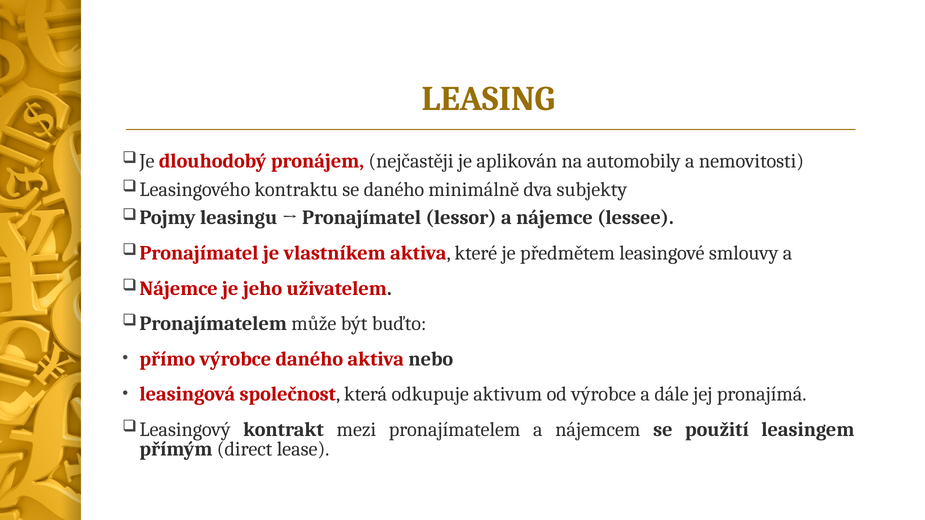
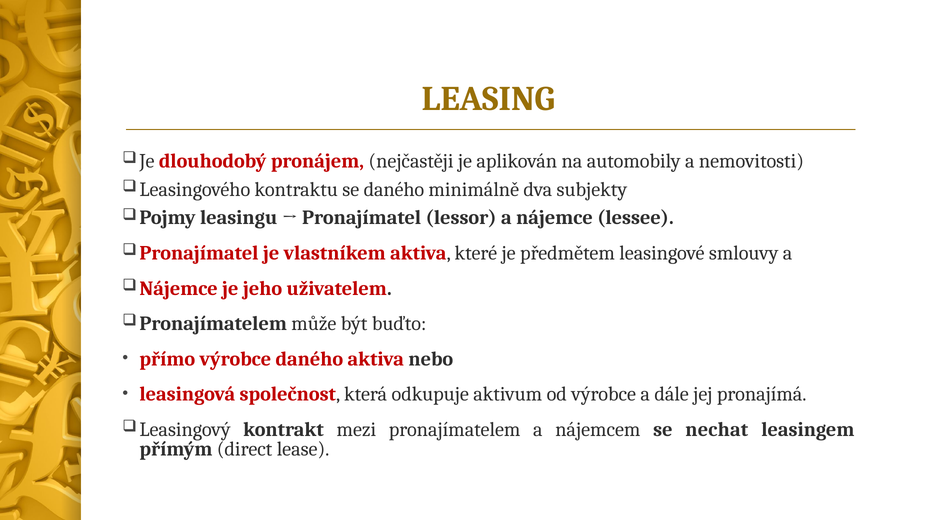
použití: použití -> nechat (717, 430)
